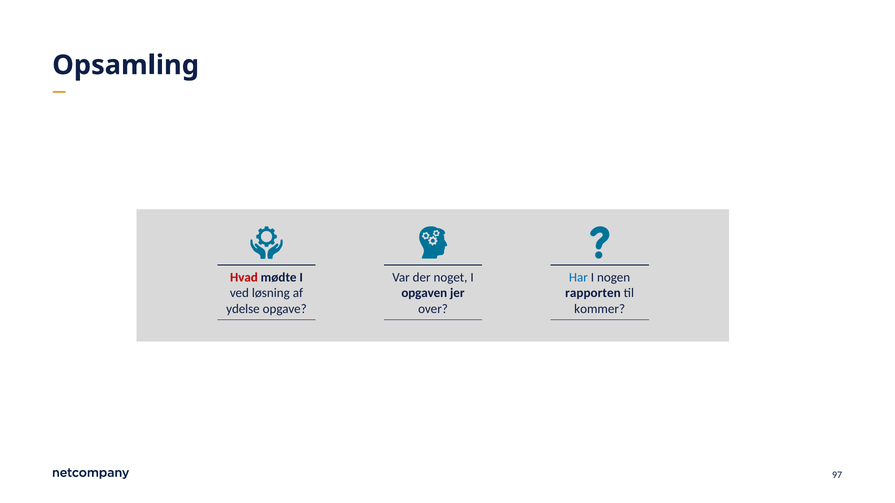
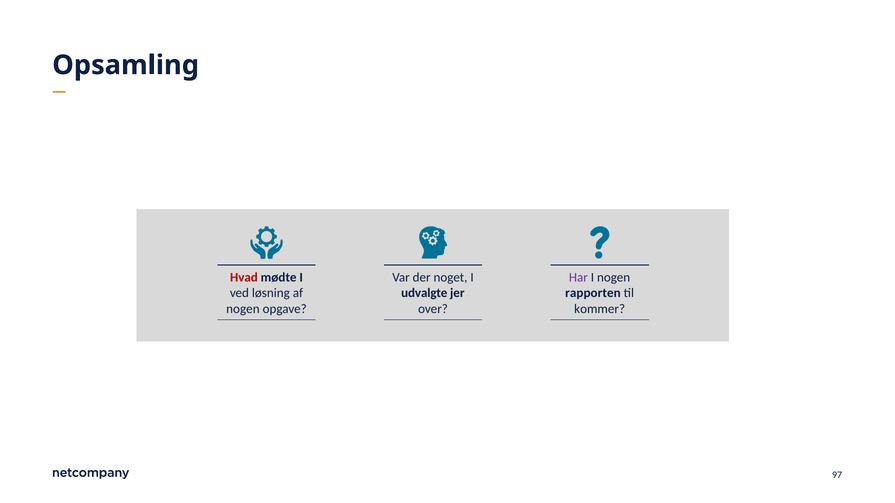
Har colour: blue -> purple (578, 278)
opgaven: opgaven -> udvalgte (424, 293)
ydelse: ydelse -> nogen (243, 309)
